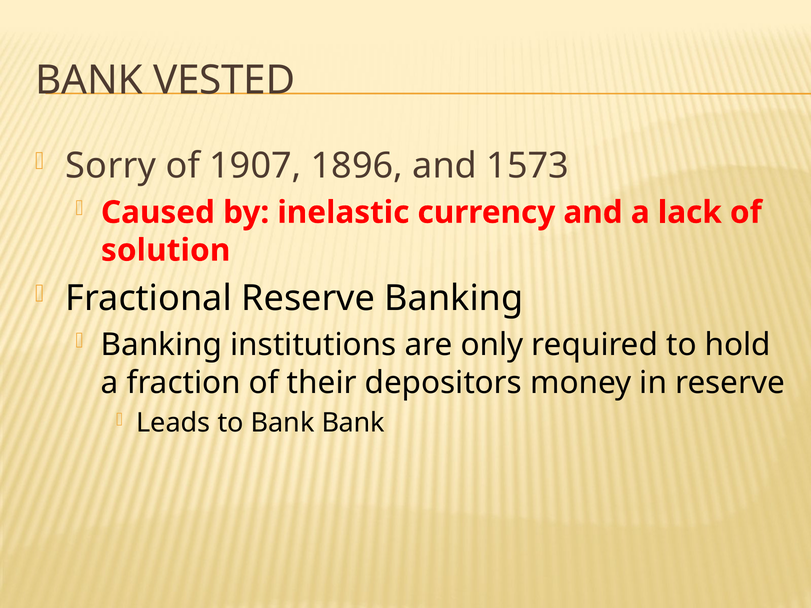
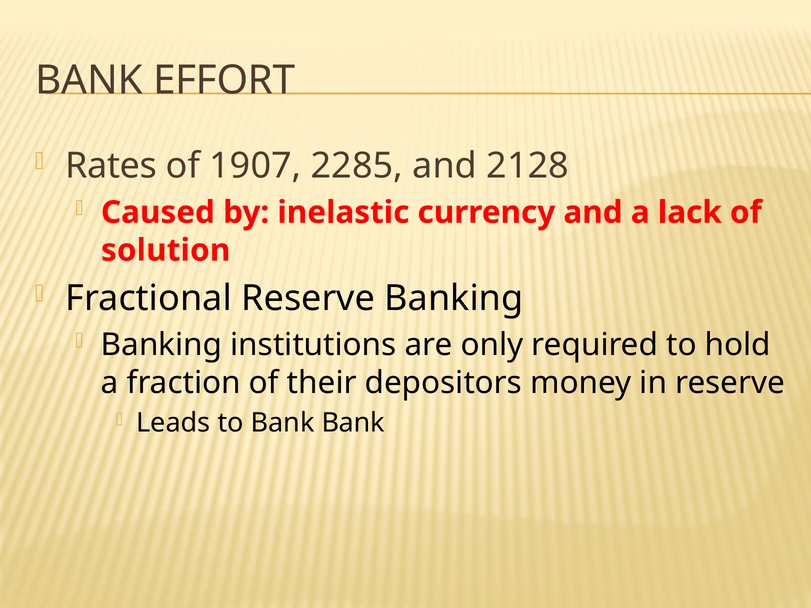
VESTED: VESTED -> EFFORT (224, 81)
Sorry: Sorry -> Rates (111, 166)
1896: 1896 -> 2285 (357, 166)
1573: 1573 -> 2128 (528, 166)
